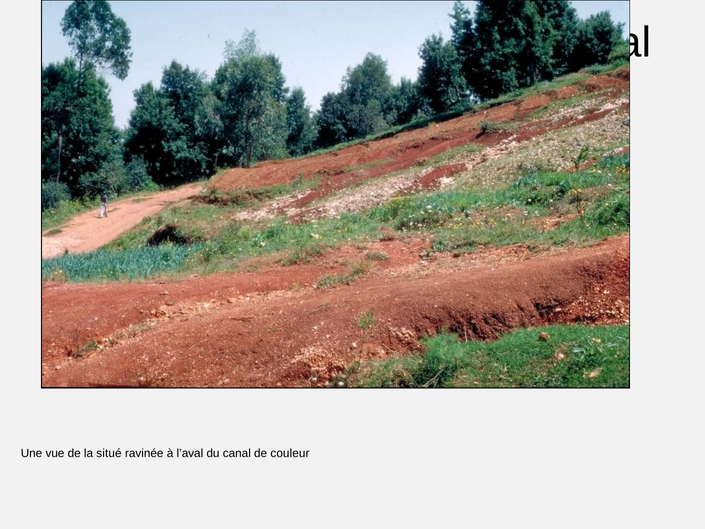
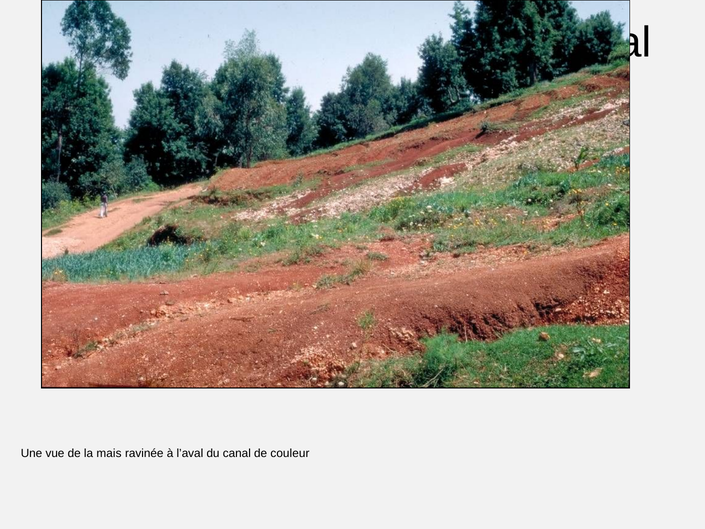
situé: situé -> mais (109, 453)
